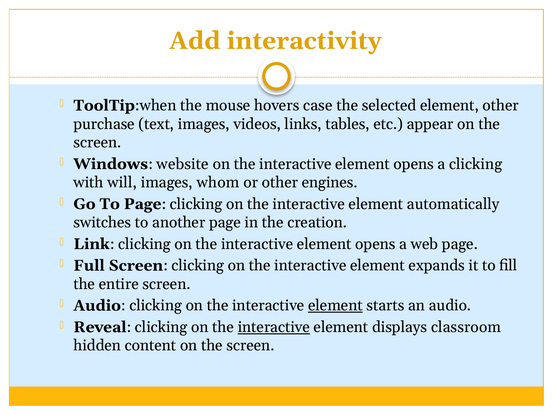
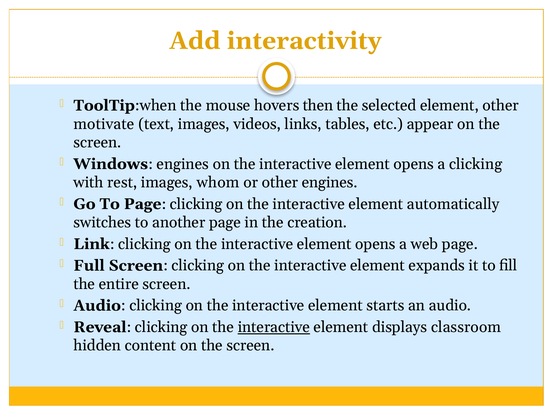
case: case -> then (318, 105)
purchase: purchase -> motivate (104, 124)
Windows website: website -> engines (183, 164)
will: will -> rest (122, 182)
element underline: present -> none (335, 305)
